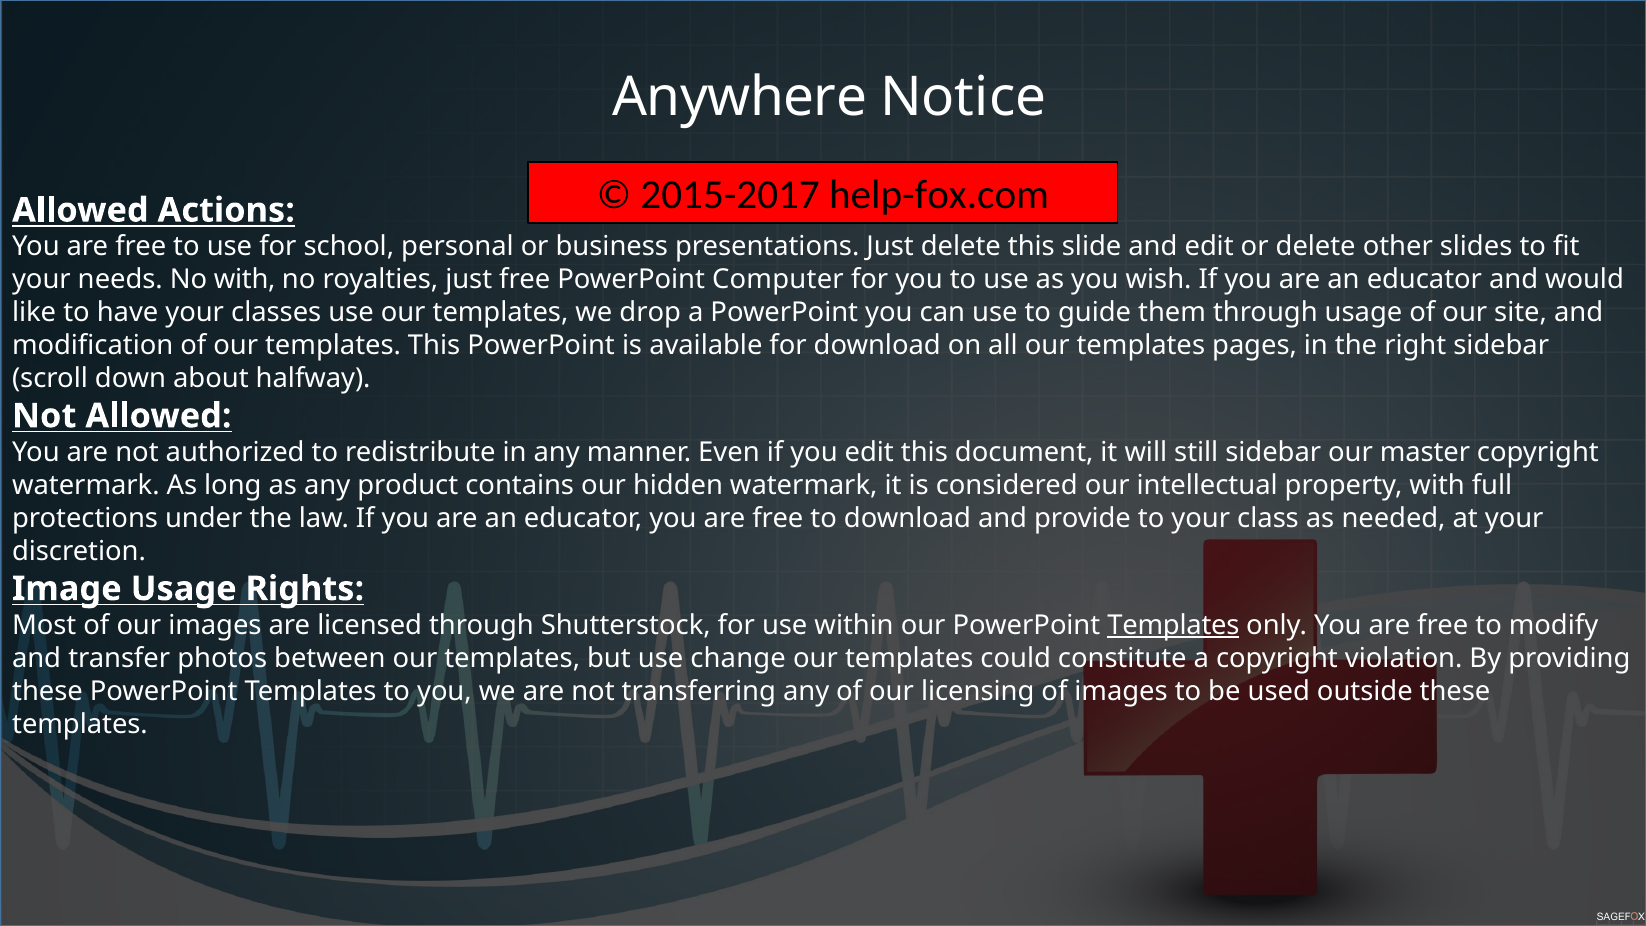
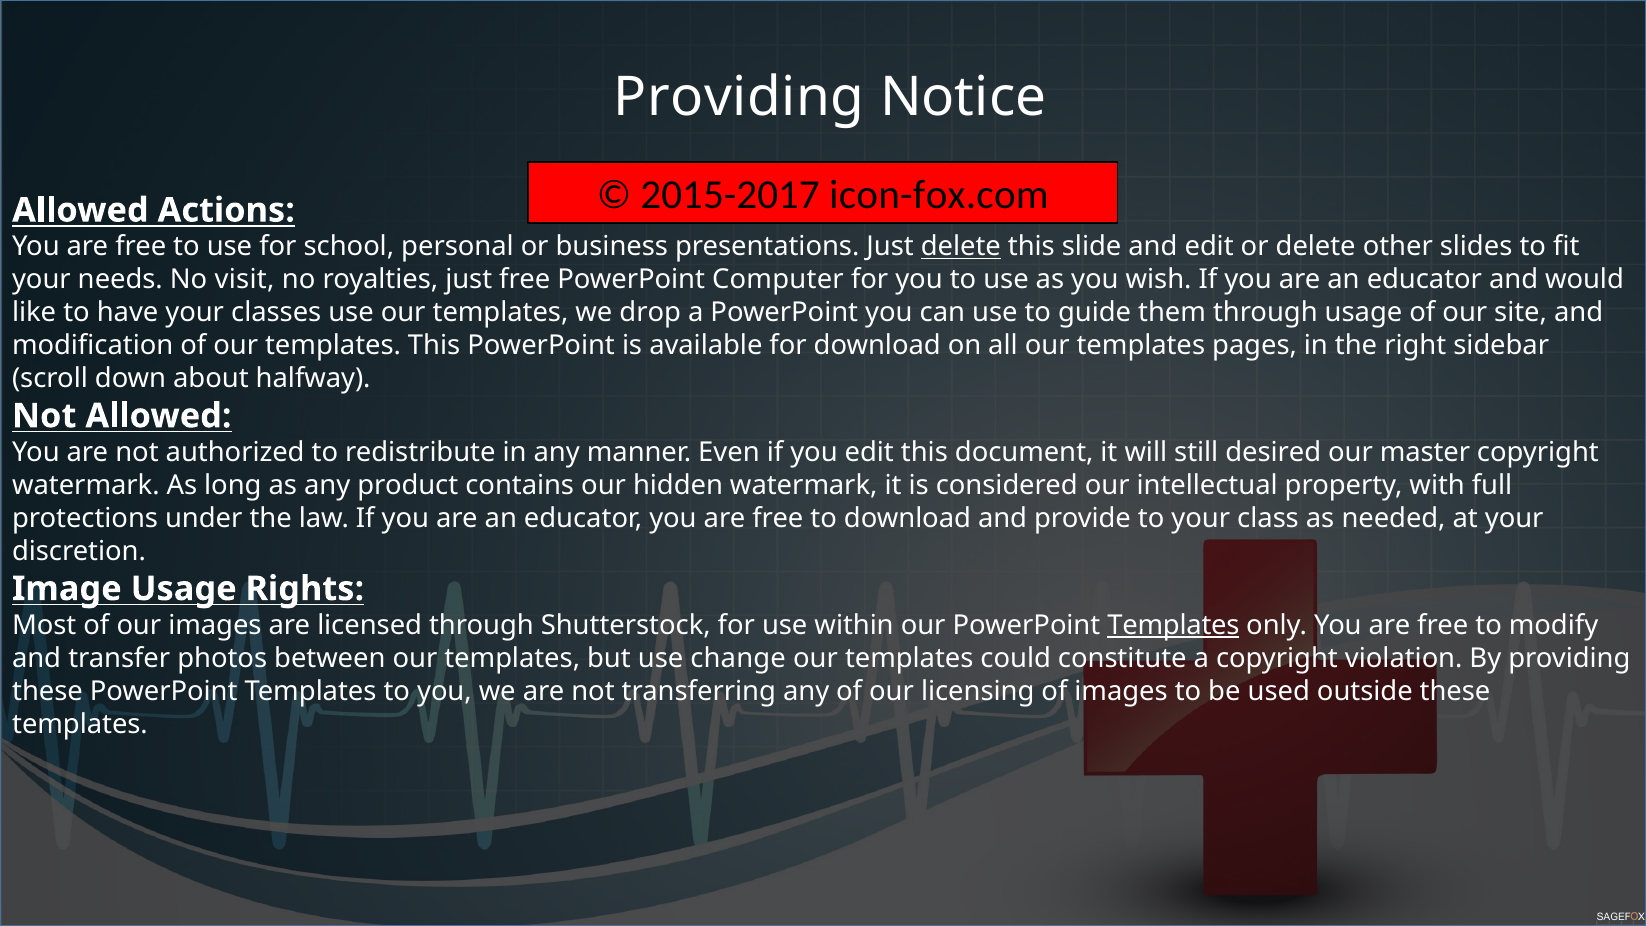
Anywhere: Anywhere -> Providing (739, 97)
help-fox.com: help-fox.com -> icon-fox.com (939, 195)
delete underline: none -> present (961, 247)
No with: with -> visit (244, 280)
still sidebar: sidebar -> desired (1273, 452)
